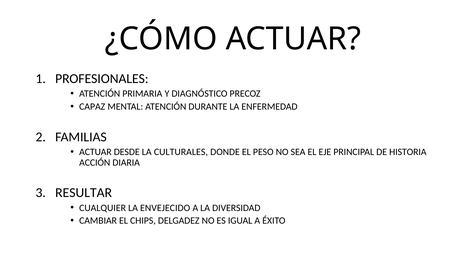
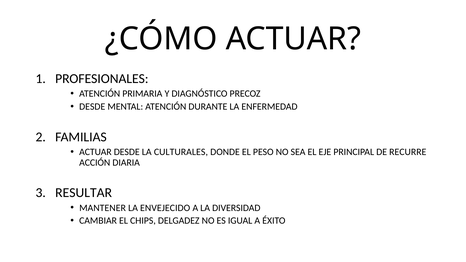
CAPAZ: CAPAZ -> DESDE (92, 107)
HISTORIA: HISTORIA -> RECURRE (408, 152)
CUALQUIER: CUALQUIER -> MANTENER (103, 208)
